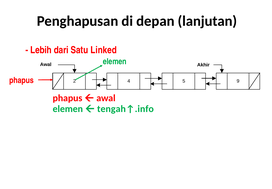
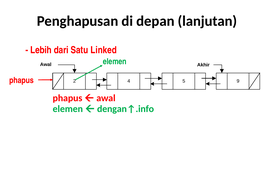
tengah↑.info: tengah↑.info -> dengan↑.info (126, 108)
